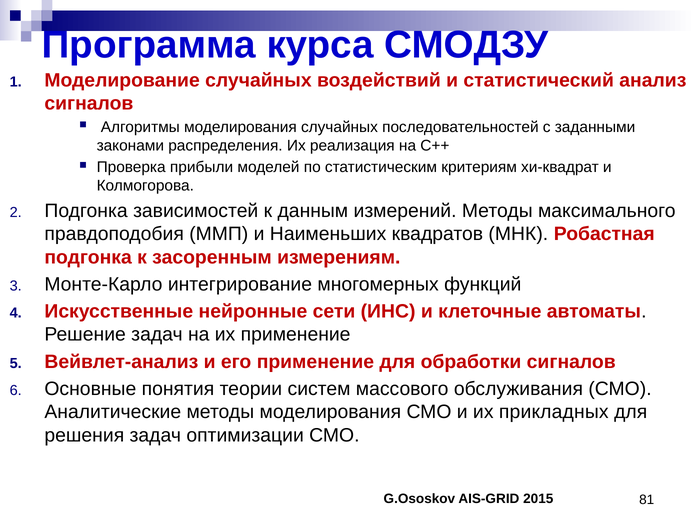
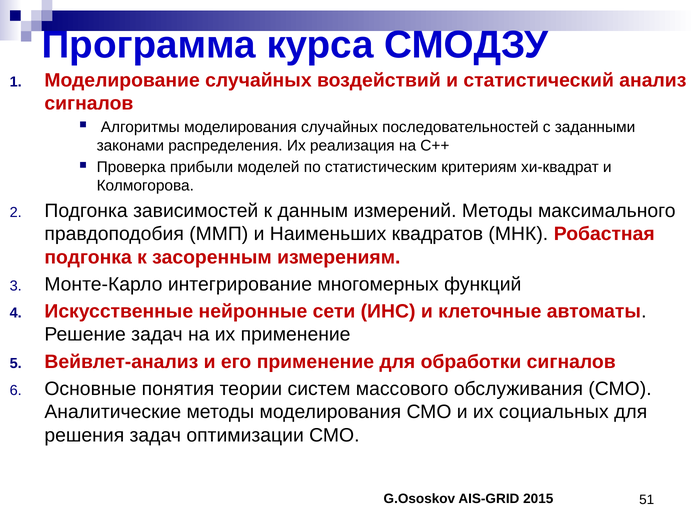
прикладных: прикладных -> социальных (554, 412)
81: 81 -> 51 (647, 500)
